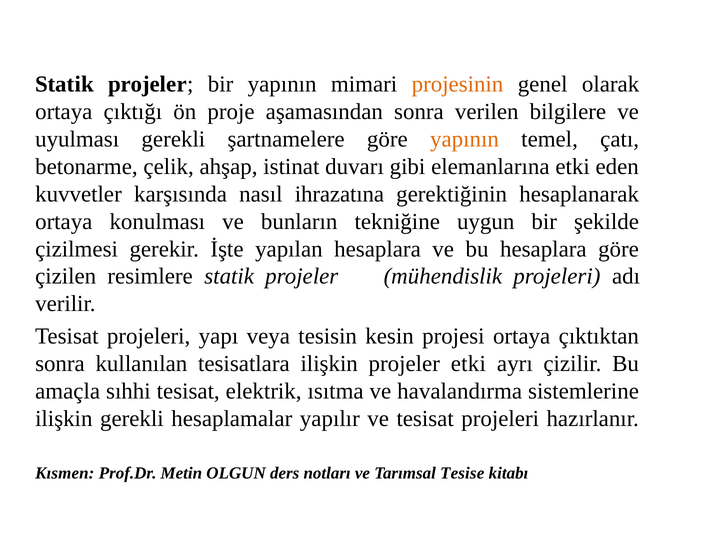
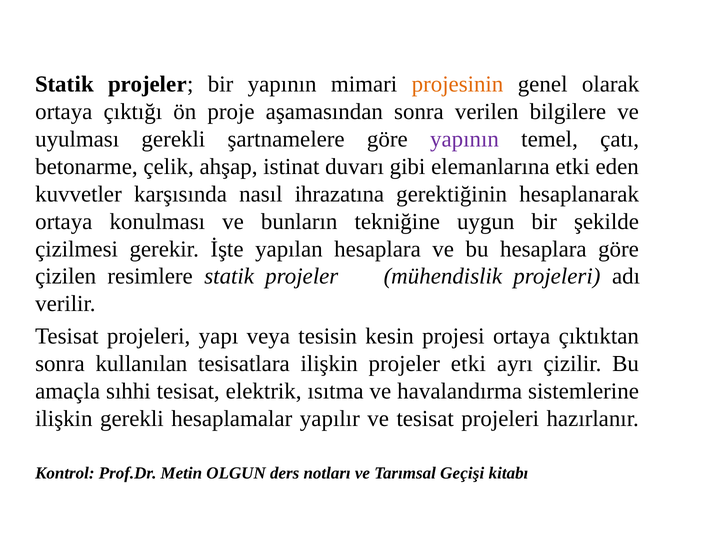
yapının colour: orange -> purple (464, 139)
Kısmen: Kısmen -> Kontrol (65, 473)
Tesise: Tesise -> Geçişi (462, 473)
